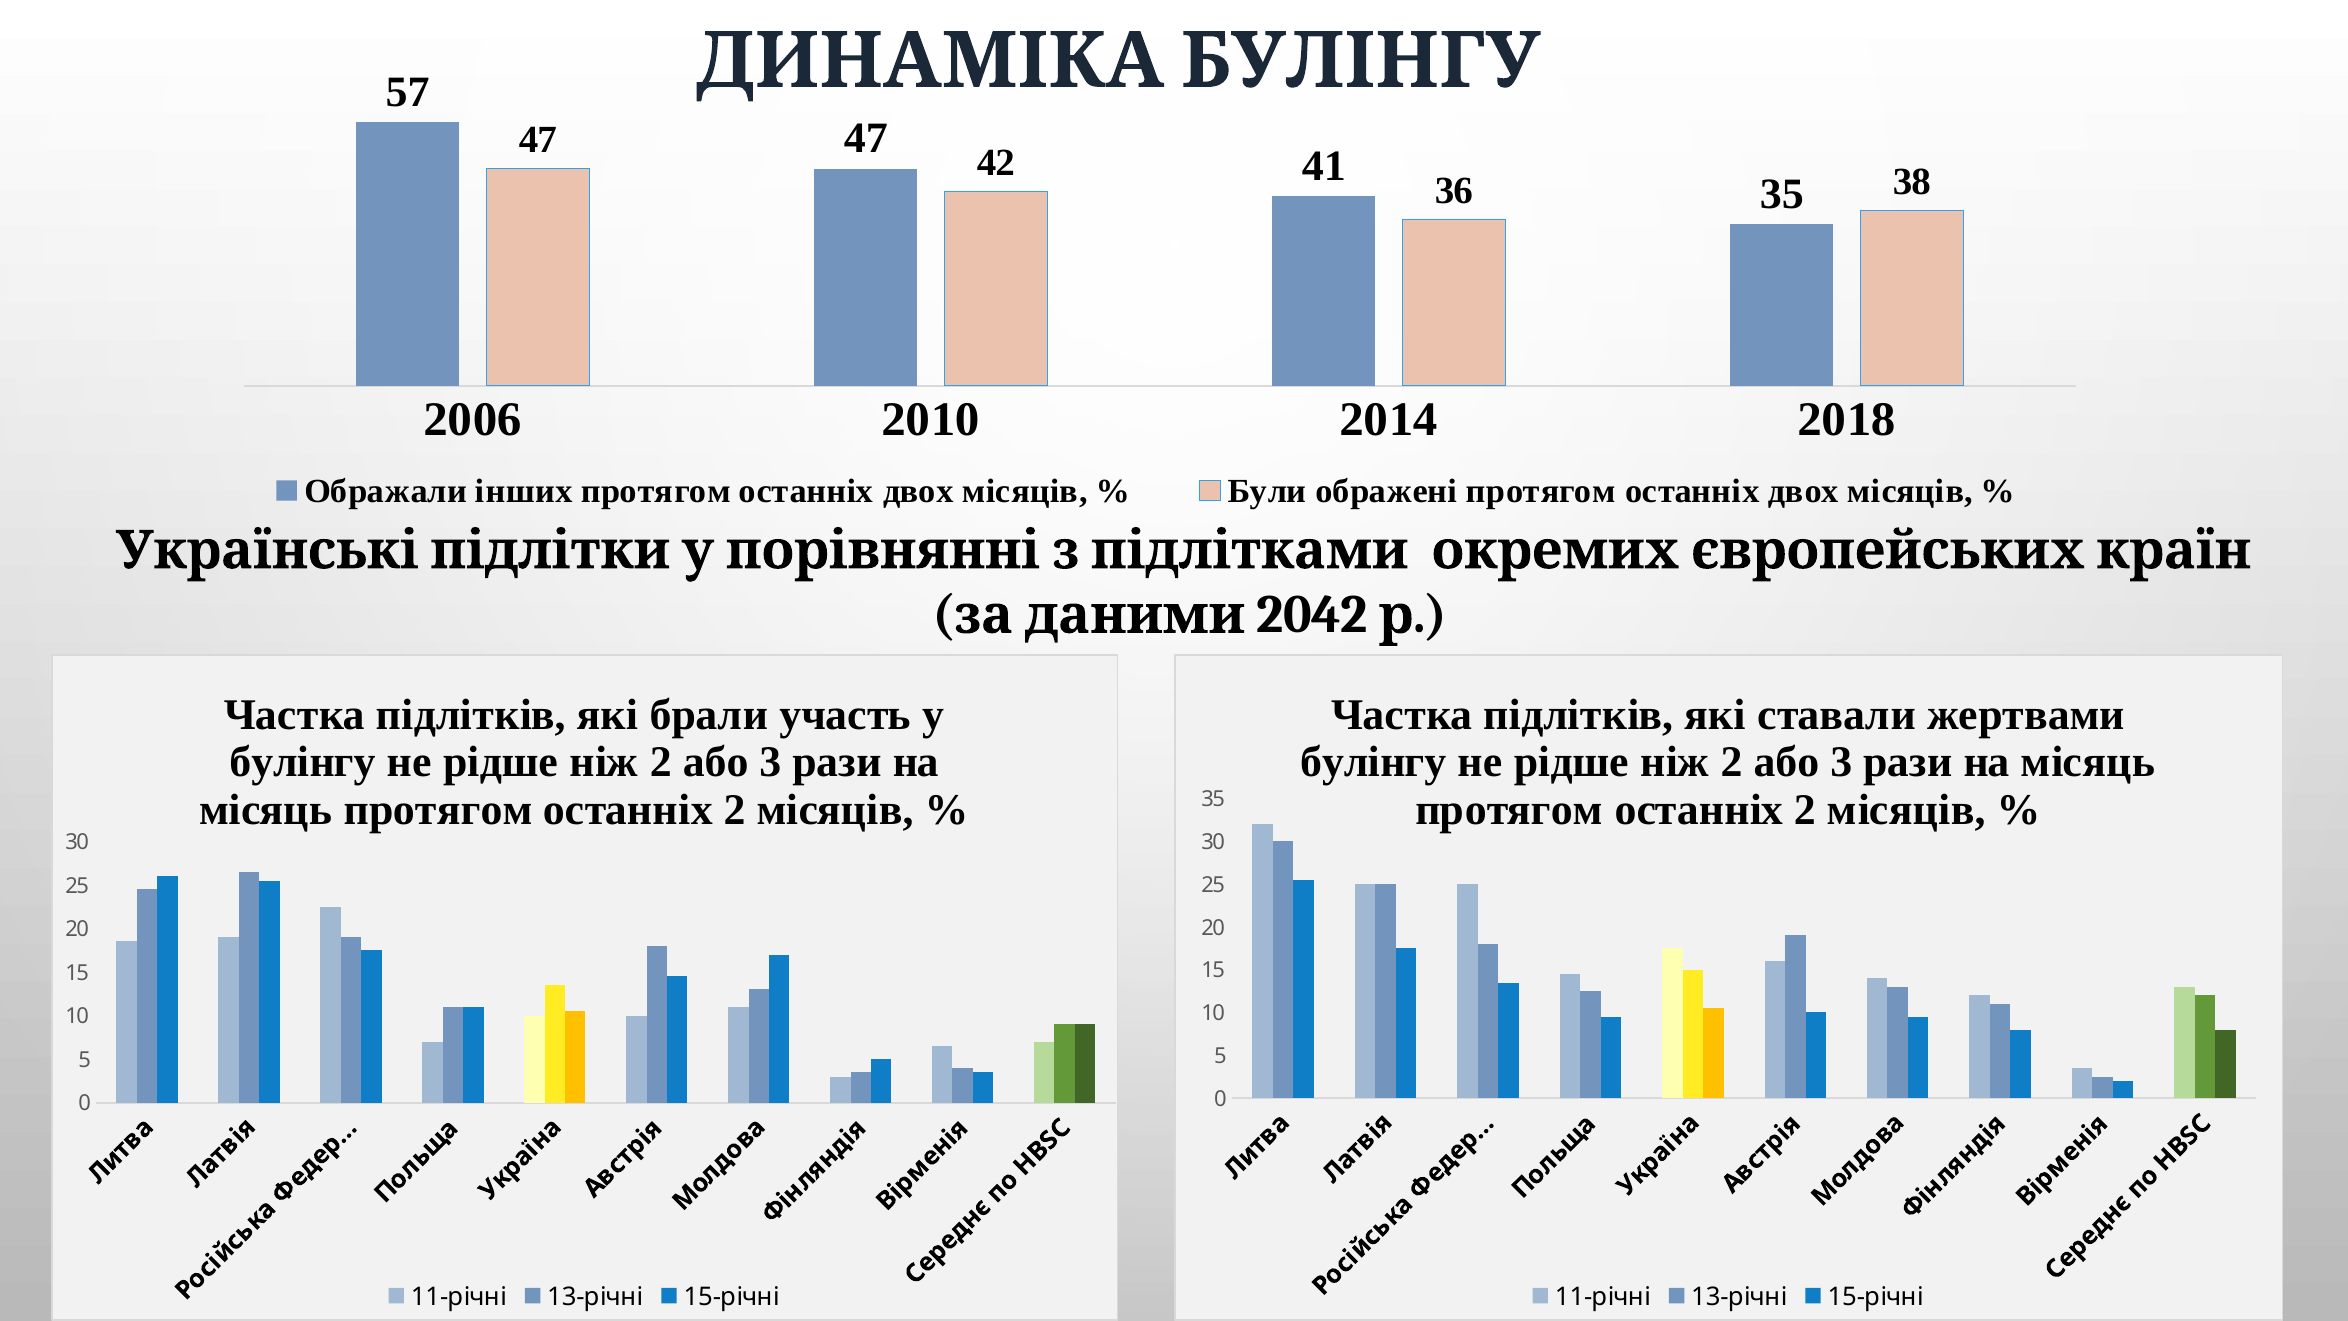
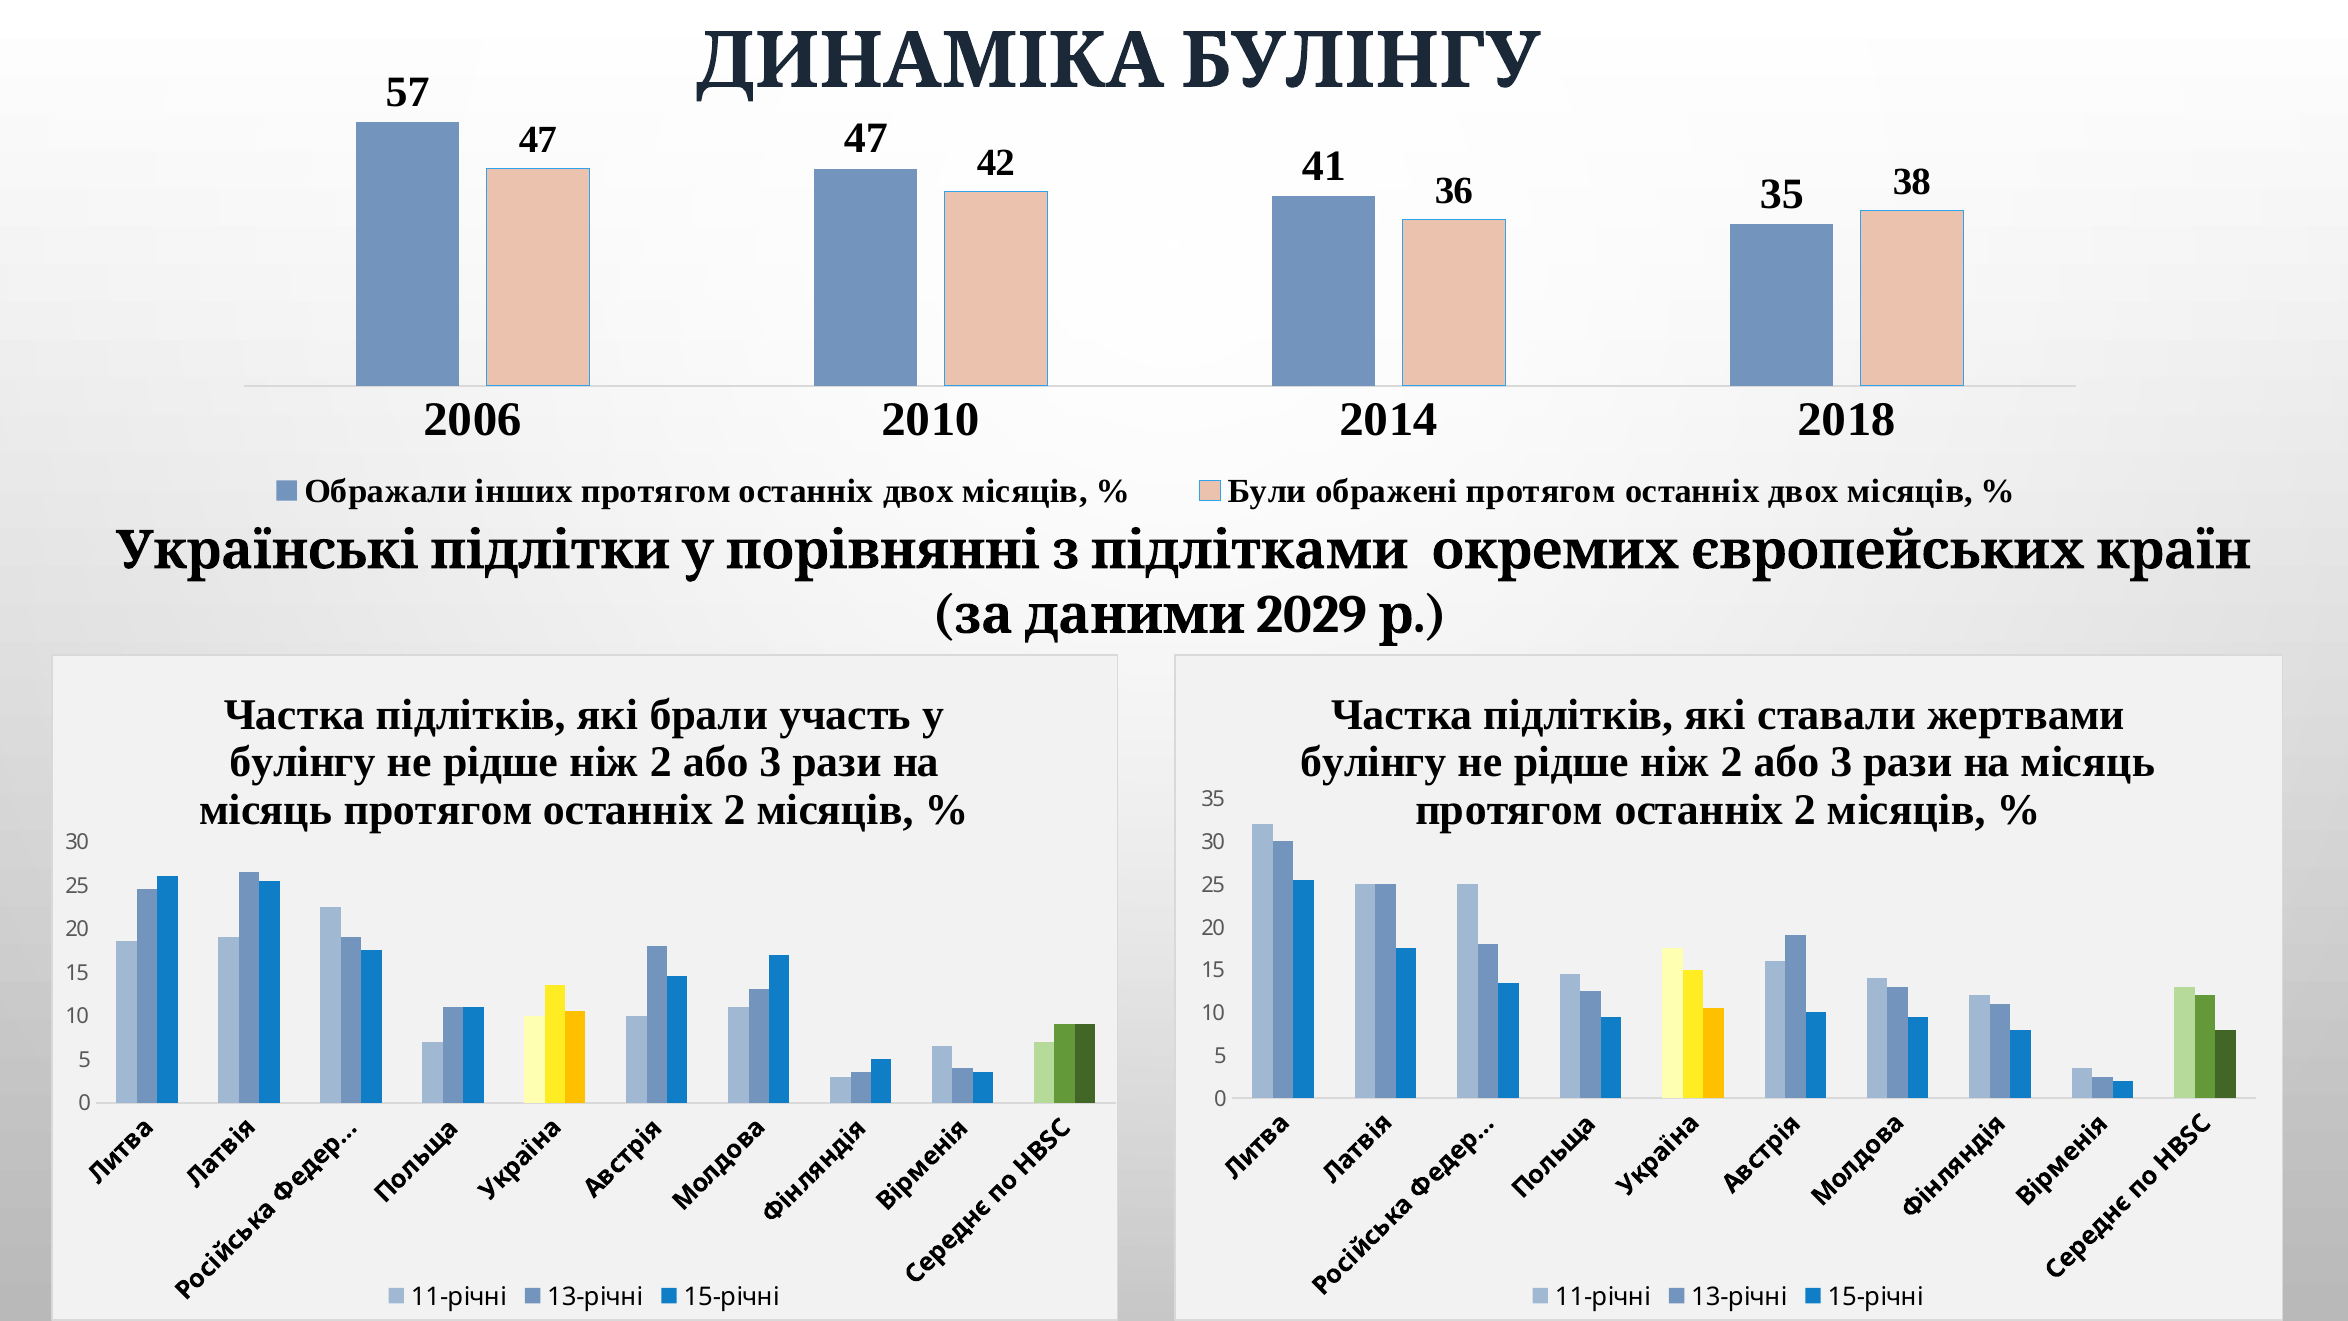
2042: 2042 -> 2029 (1312, 615)
